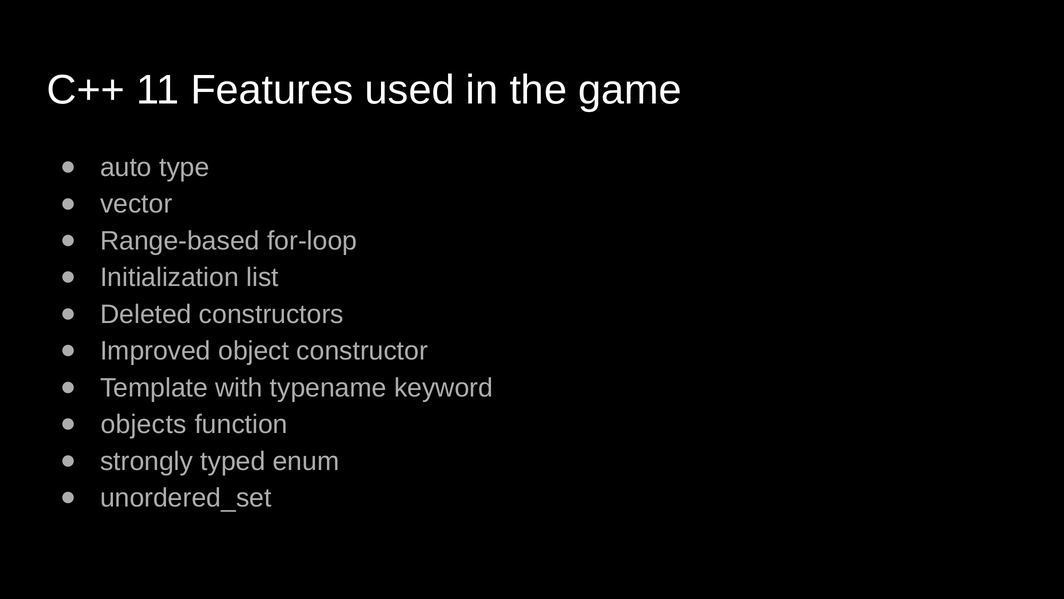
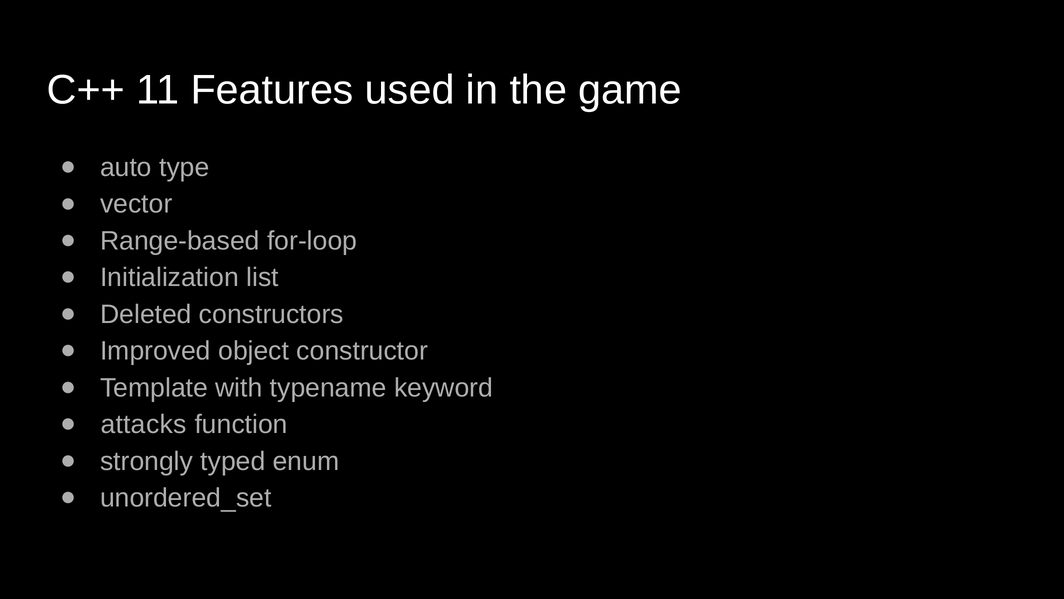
objects: objects -> attacks (144, 424)
